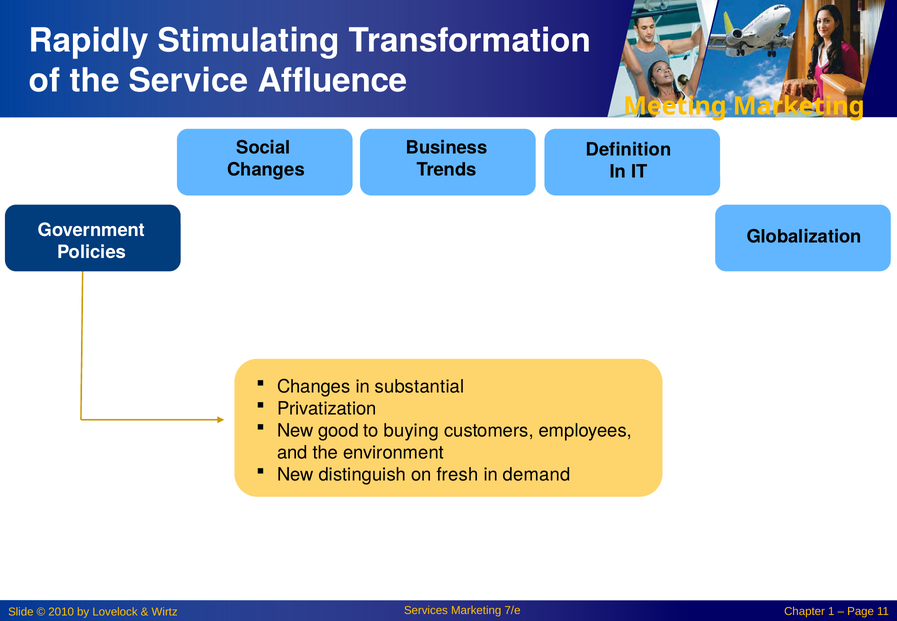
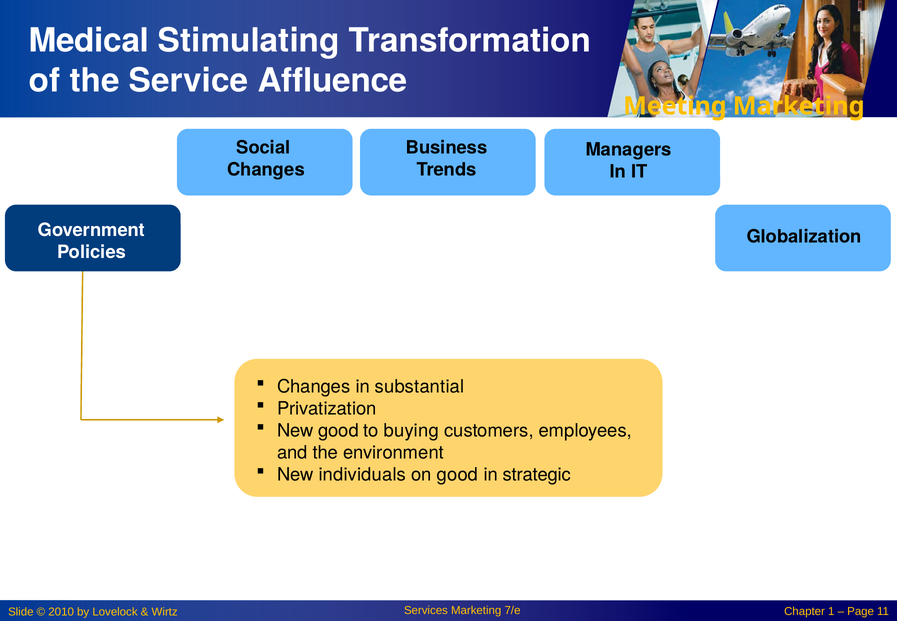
Rapidly: Rapidly -> Medical (89, 41)
Definition: Definition -> Managers (629, 150)
distinguish: distinguish -> individuals (362, 475)
on fresh: fresh -> good (457, 475)
demand: demand -> strategic (537, 475)
